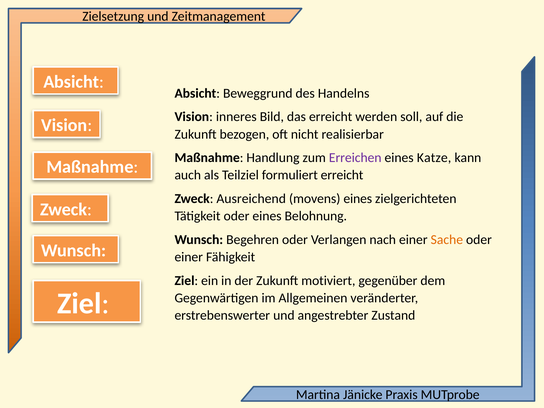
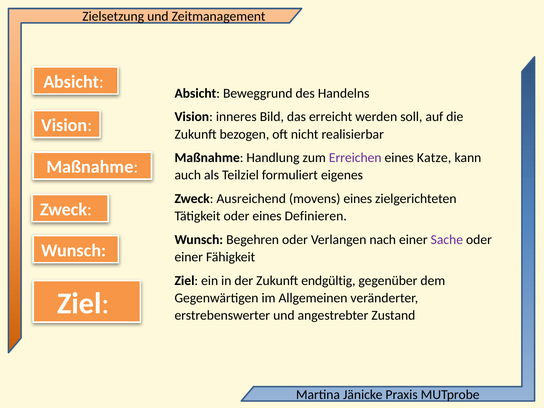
formuliert erreicht: erreicht -> eigenes (342, 175)
Belohnung: Belohnung -> Definieren (316, 216)
Sache colour: orange -> purple (447, 240)
motiviert: motiviert -> endgültig (328, 281)
